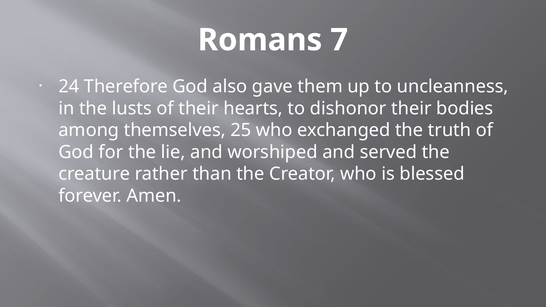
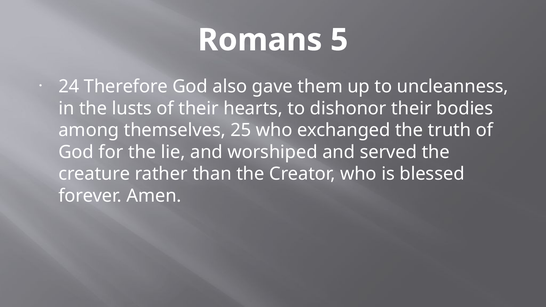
7: 7 -> 5 (339, 40)
